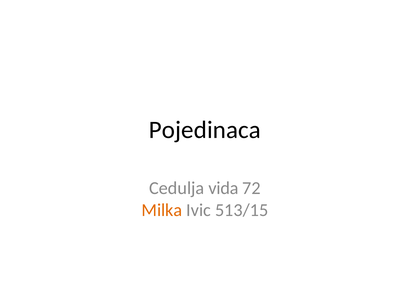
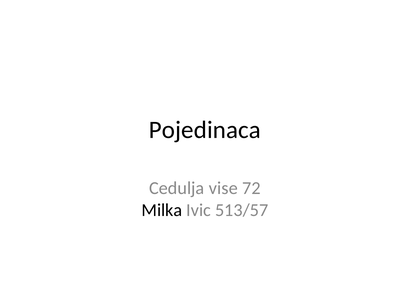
vida: vida -> vise (223, 189)
Milka colour: orange -> black (162, 210)
513/15: 513/15 -> 513/57 (242, 210)
